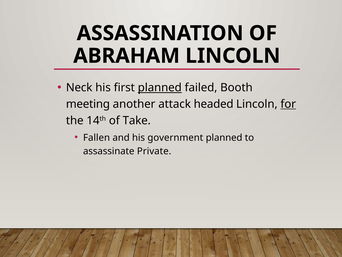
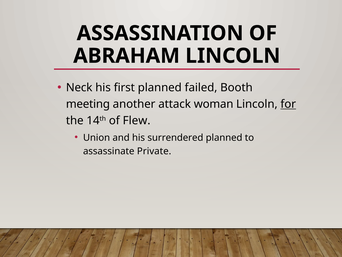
planned underline: present -> none (160, 87)
headed: headed -> woman (214, 104)
Take: Take -> Flew (137, 120)
Fallen: Fallen -> Union (97, 137)
government: government -> surrendered (175, 137)
